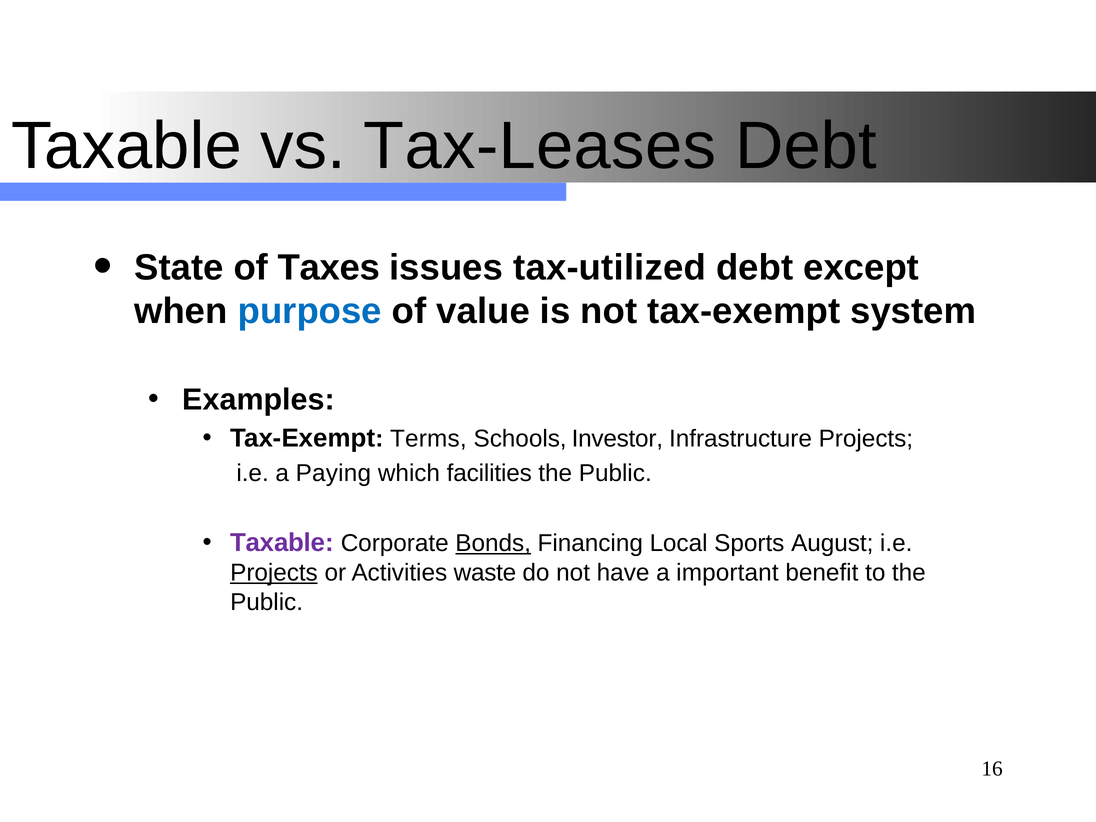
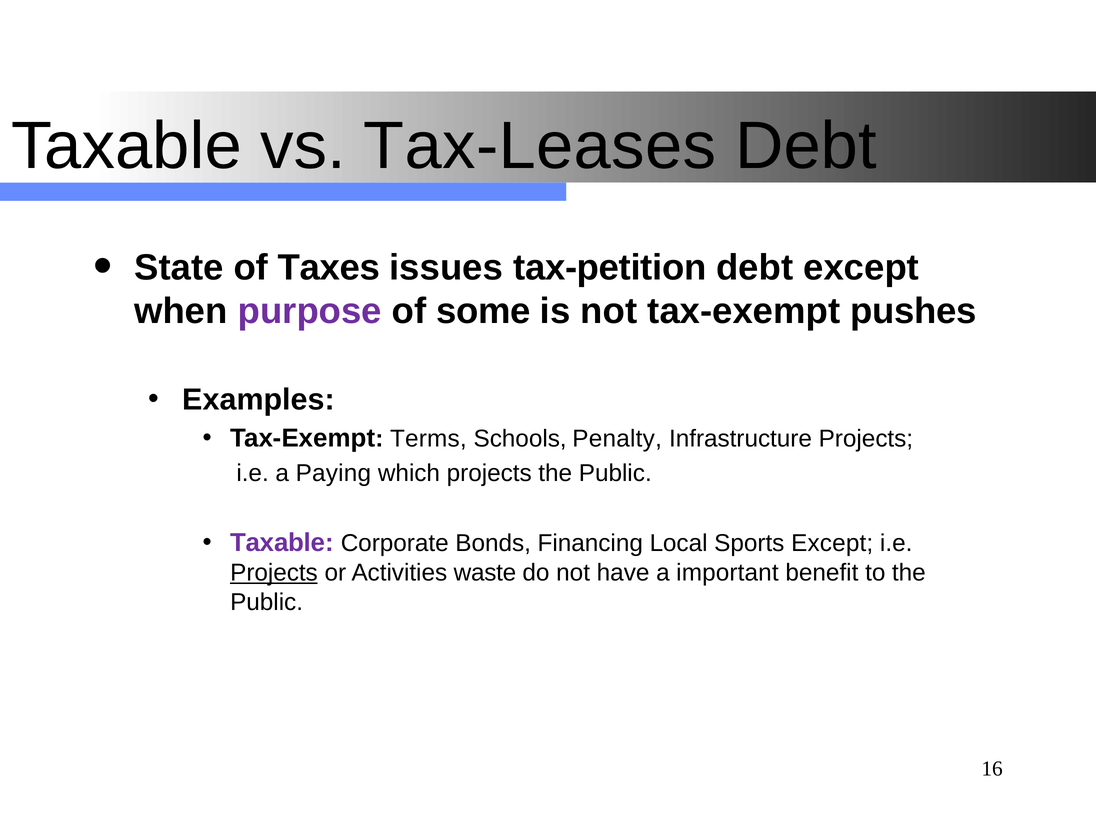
tax-utilized: tax-utilized -> tax-petition (610, 267)
purpose colour: blue -> purple (310, 311)
value: value -> some (483, 311)
system: system -> pushes (913, 311)
Investor: Investor -> Penalty (617, 439)
which facilities: facilities -> projects (489, 473)
Bonds underline: present -> none (493, 543)
Sports August: August -> Except (832, 543)
